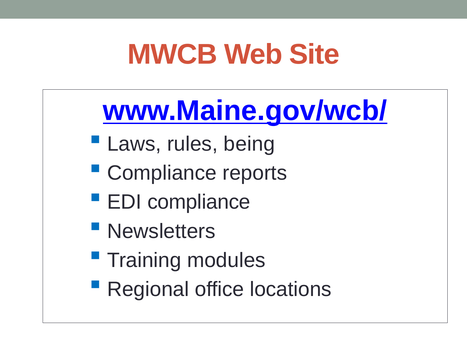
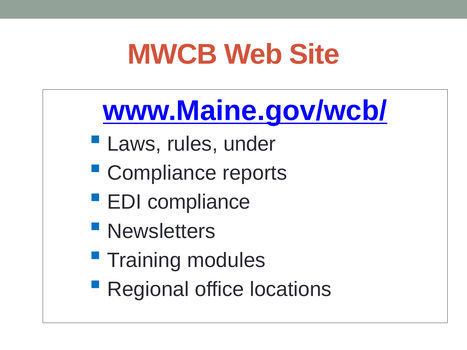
being: being -> under (250, 144)
